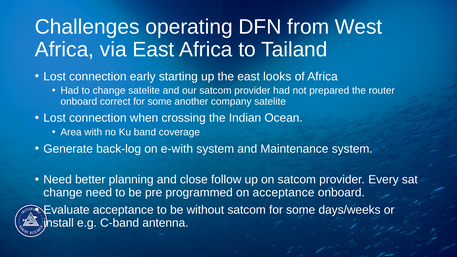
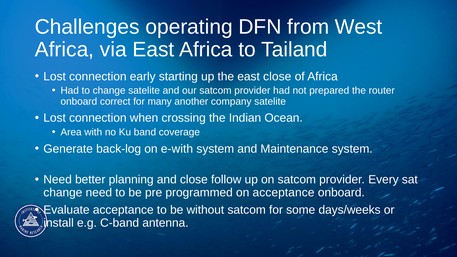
east looks: looks -> close (277, 76)
correct for some: some -> many (160, 101)
